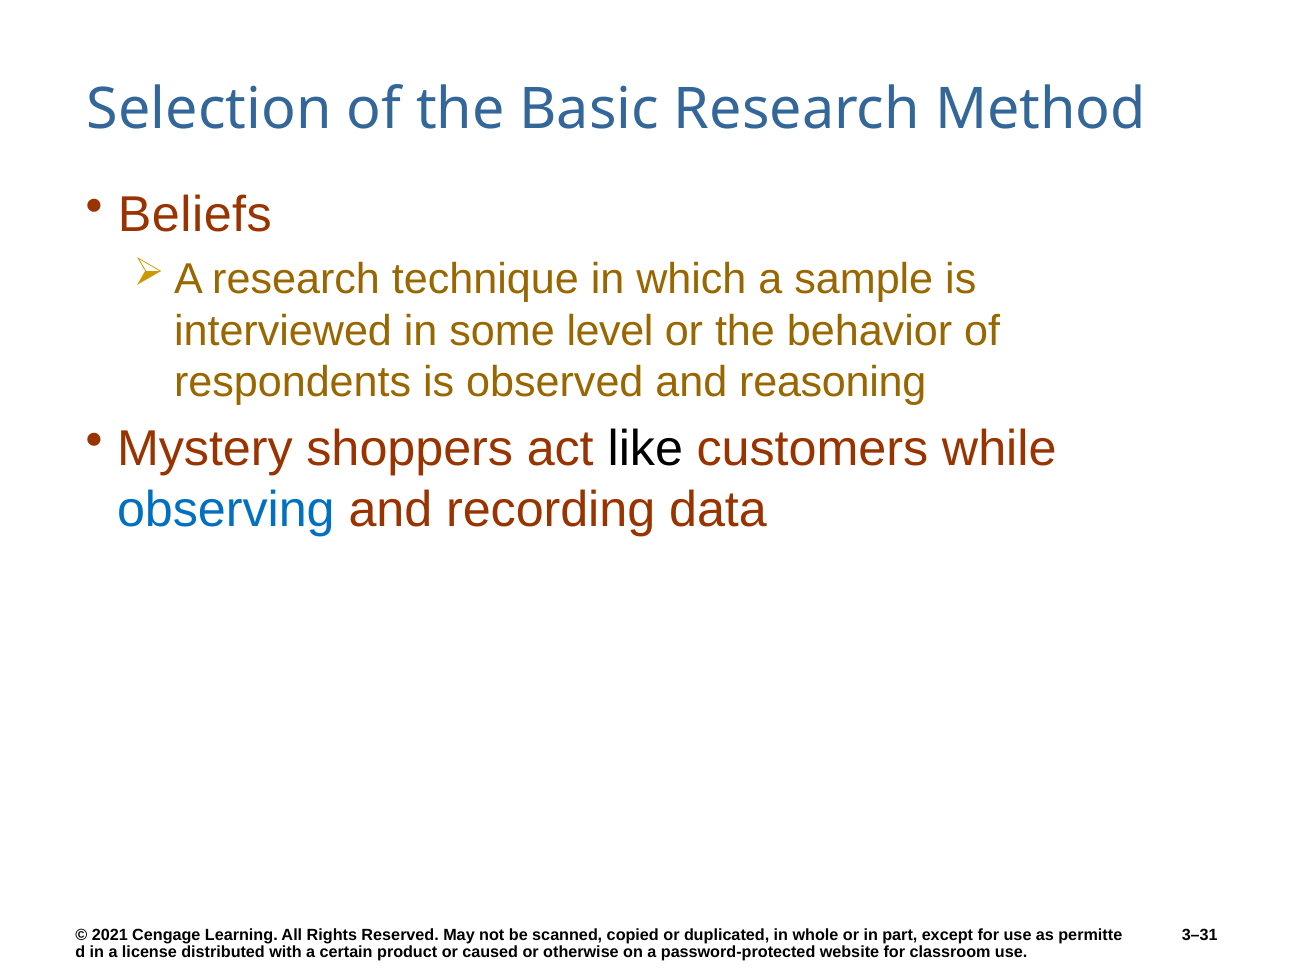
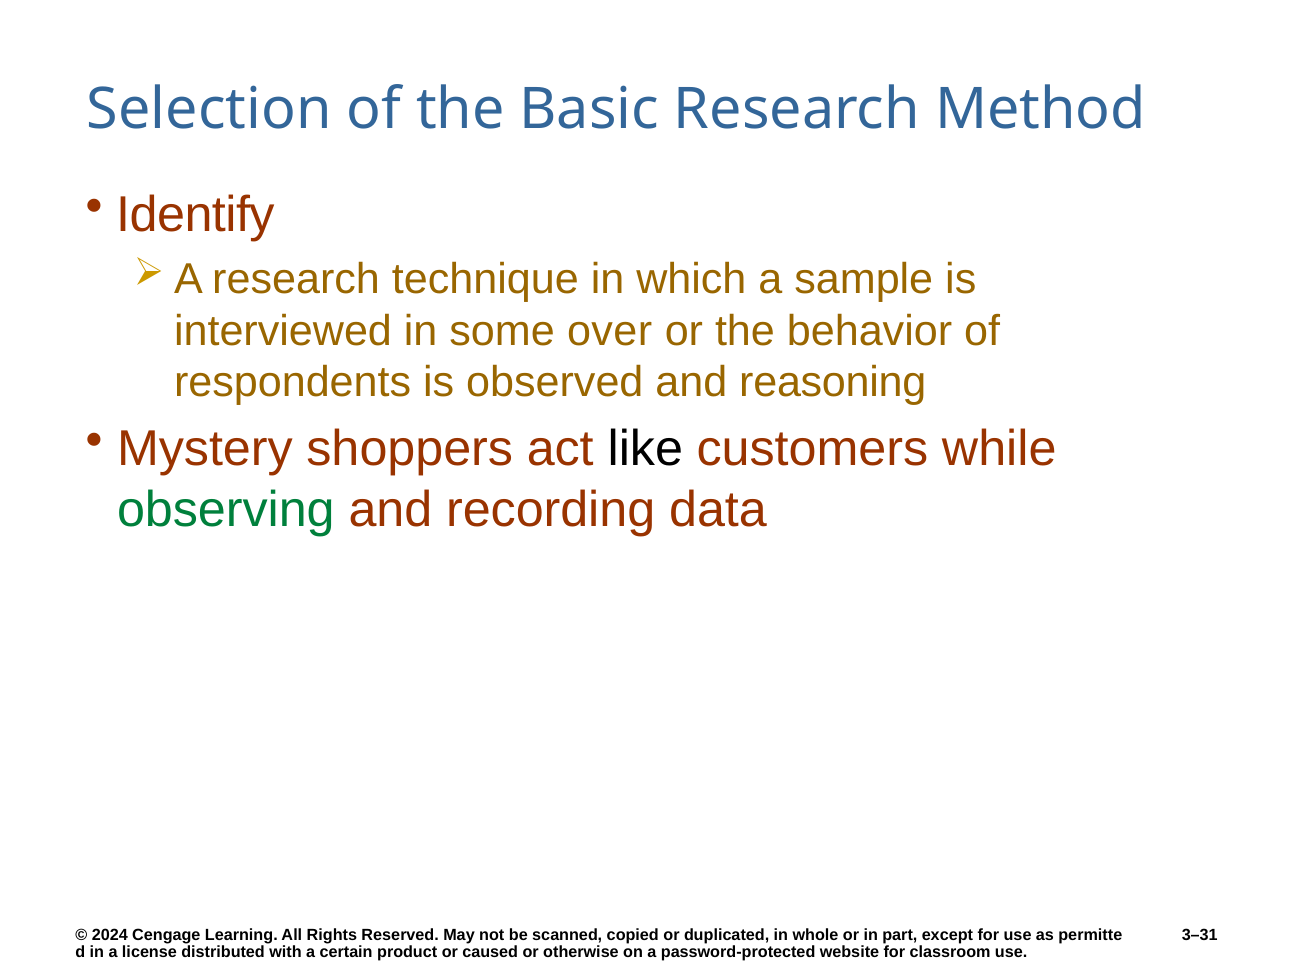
Beliefs: Beliefs -> Identify (195, 215)
level: level -> over (610, 331)
observing colour: blue -> green (226, 509)
2021: 2021 -> 2024 (110, 935)
